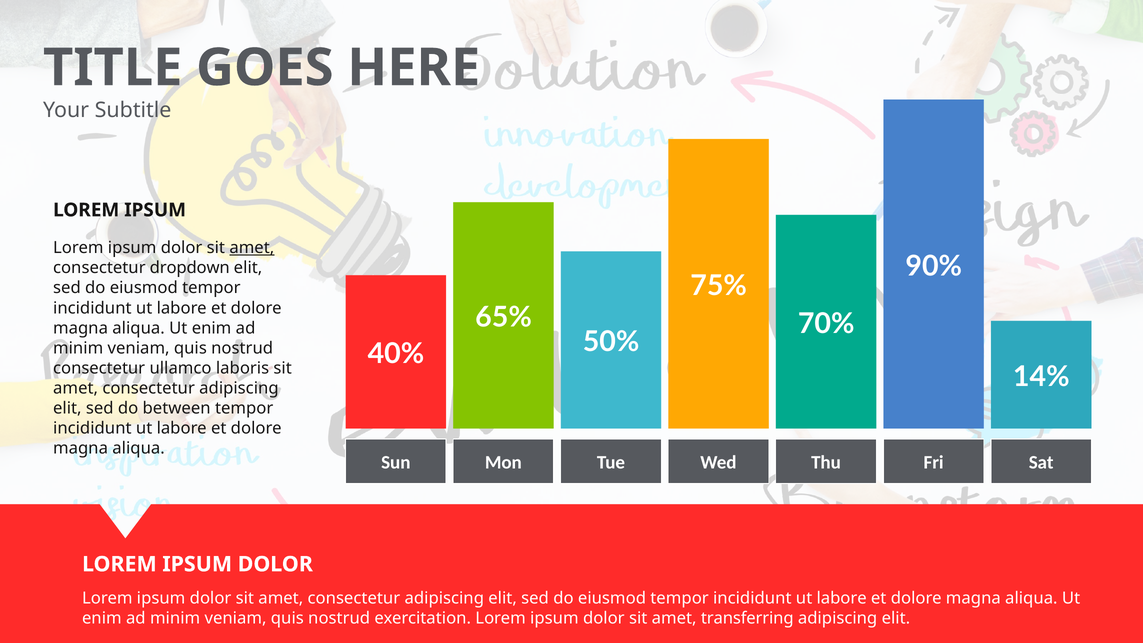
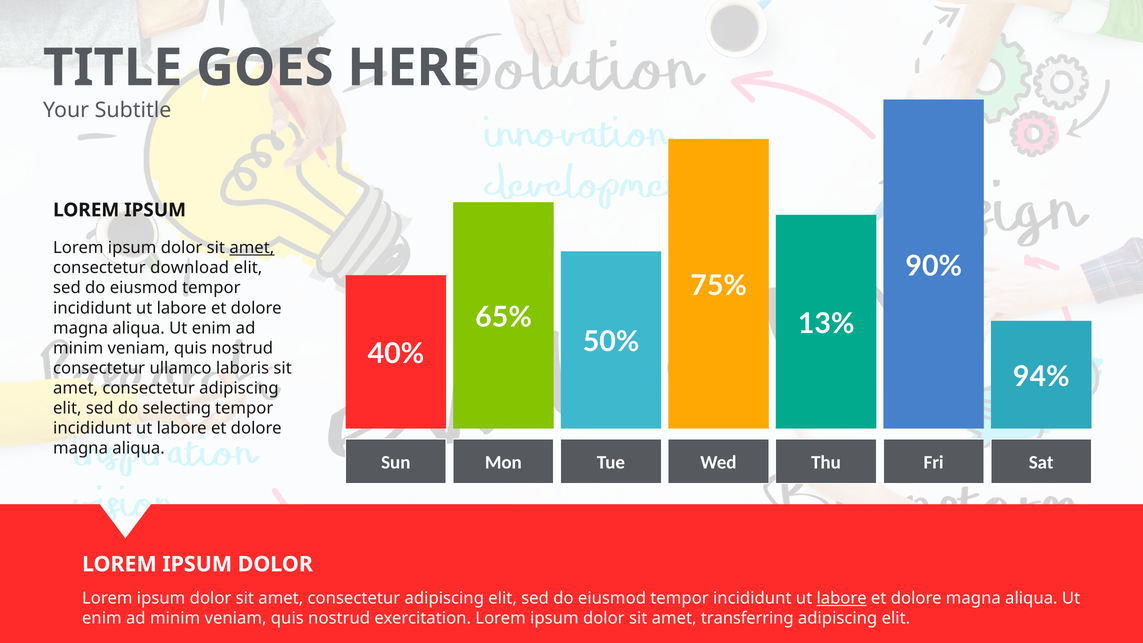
dropdown: dropdown -> download (190, 268)
70%: 70% -> 13% (826, 324)
14%: 14% -> 94% (1041, 377)
between: between -> selecting (177, 408)
labore underline: none -> present (842, 598)
